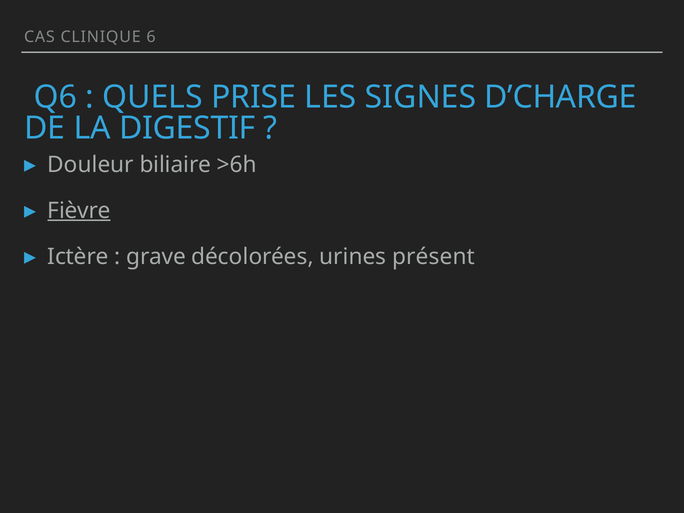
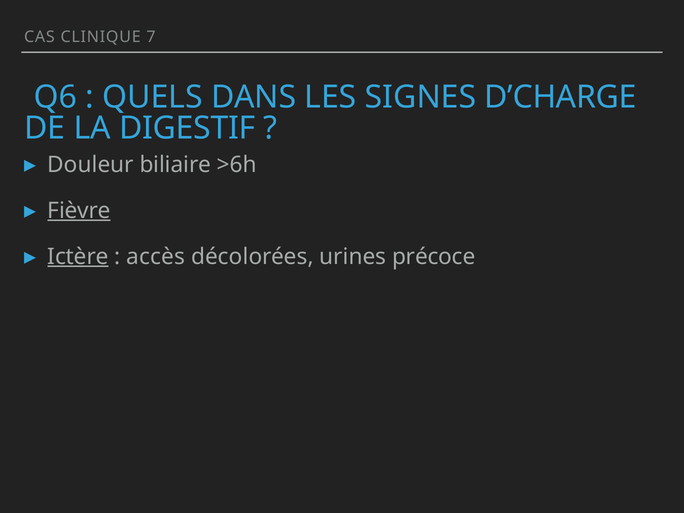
6: 6 -> 7 (151, 37)
PRISE: PRISE -> DANS (254, 97)
Ictère underline: none -> present (78, 257)
grave: grave -> accès (156, 257)
présent: présent -> précoce (434, 257)
